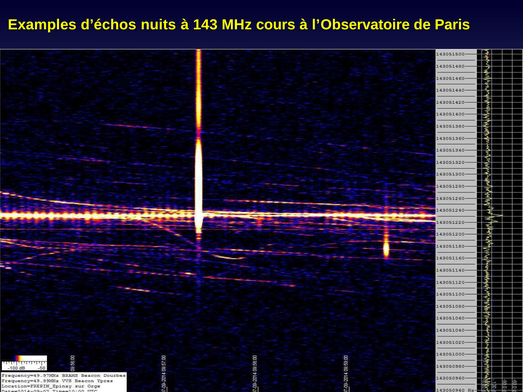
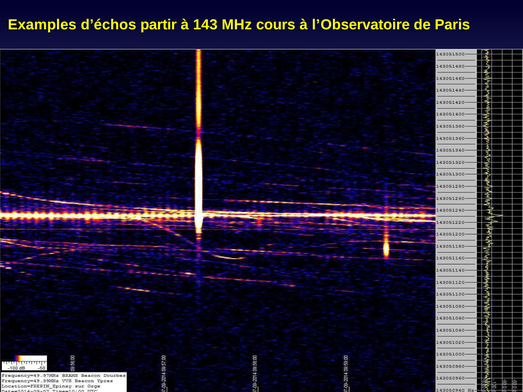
nuits: nuits -> partir (159, 25)
